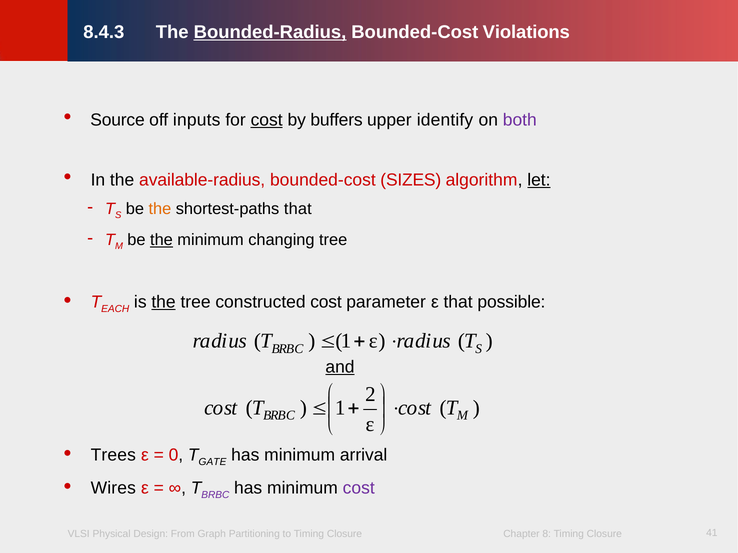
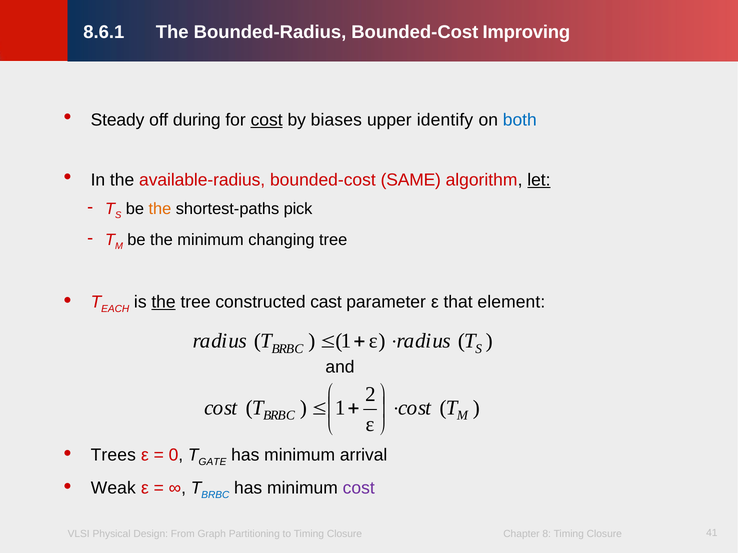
8.4.3: 8.4.3 -> 8.6.1 (104, 32)
Bounded-Radius underline: present -> none (270, 32)
Violations: Violations -> Improving (526, 32)
Source: Source -> Steady (118, 120)
inputs: inputs -> during (197, 120)
buffers: buffers -> biases (336, 120)
both colour: purple -> blue (520, 120)
SIZES: SIZES -> SAME (411, 180)
shortest-paths that: that -> pick (298, 209)
the underline: present -> none (161, 240)
constructed cost: cost -> cast (326, 302)
possible: possible -> element (511, 302)
and underline: present -> none (340, 367)
Wires: Wires -> Weak (113, 488)
BRBC colour: purple -> blue (215, 495)
